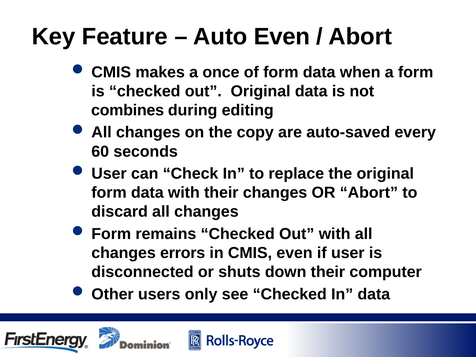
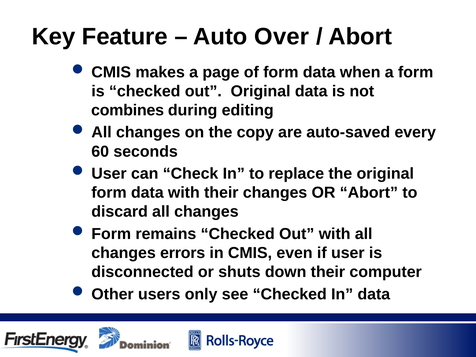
Auto Even: Even -> Over (282, 37)
once: once -> page (221, 72)
